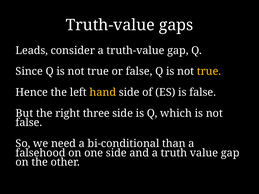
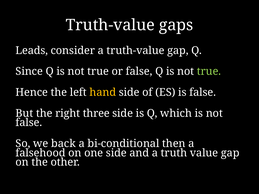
true colour: yellow -> light green (209, 71)
need: need -> back (63, 144)
than: than -> then (174, 144)
